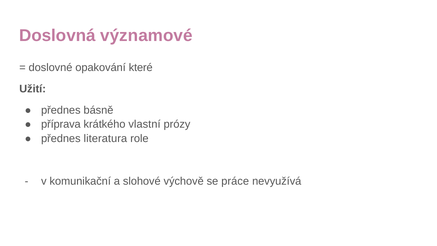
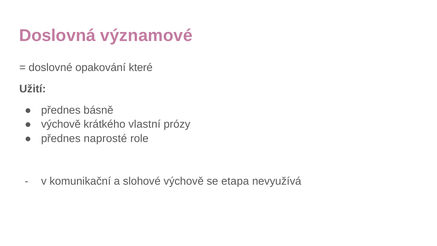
příprava: příprava -> výchově (61, 124)
literatura: literatura -> naprosté (105, 138)
práce: práce -> etapa (235, 181)
